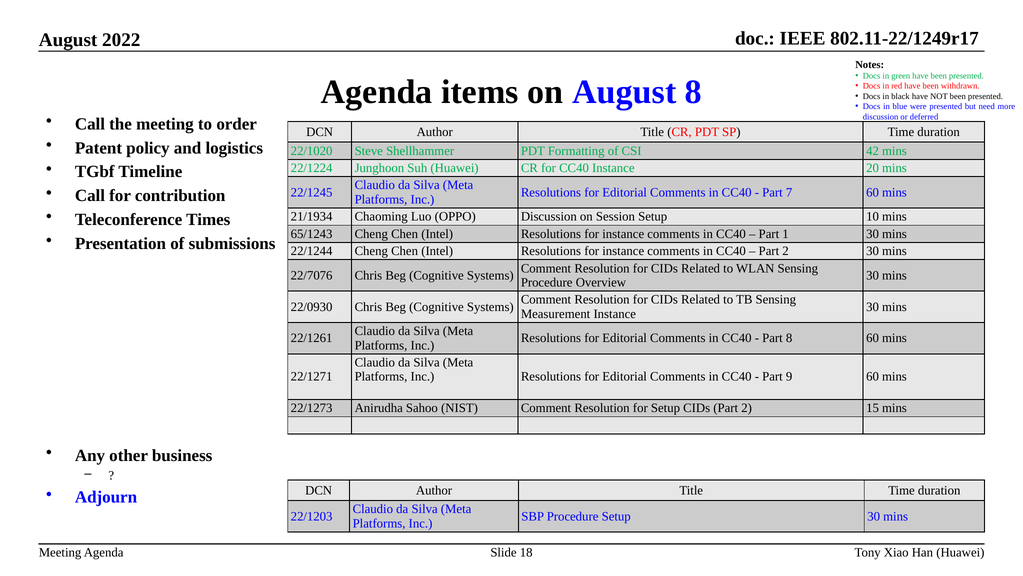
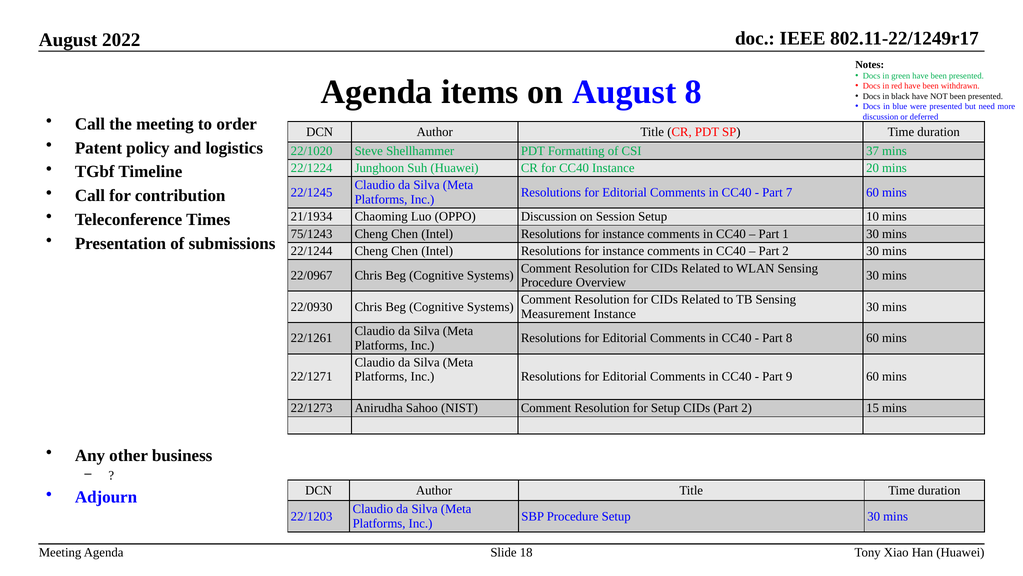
42: 42 -> 37 (873, 151)
65/1243: 65/1243 -> 75/1243 (312, 234)
22/7076: 22/7076 -> 22/0967 (312, 275)
